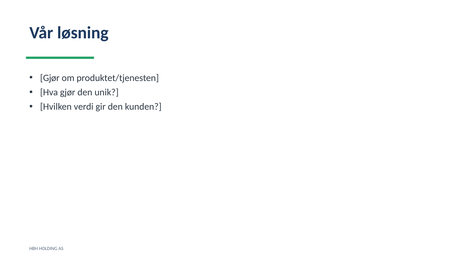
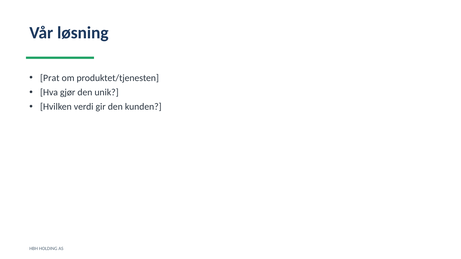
Gjør: Gjør -> Prat (50, 78)
